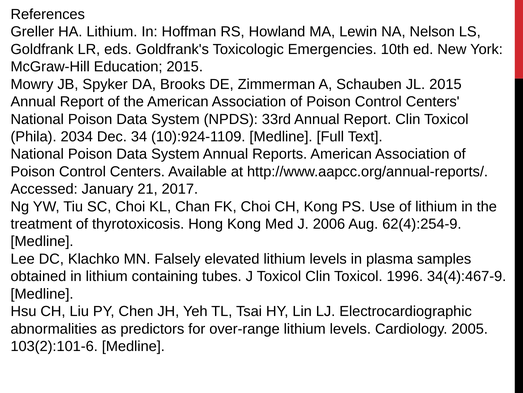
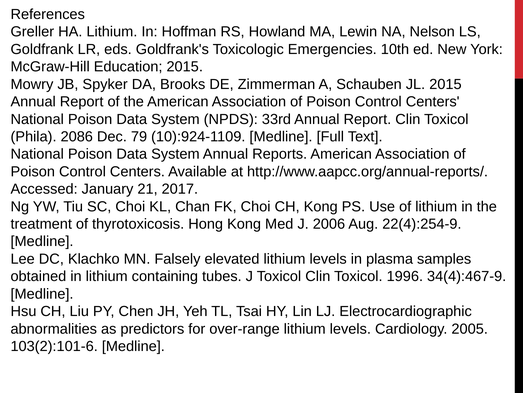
2034: 2034 -> 2086 (77, 136)
34: 34 -> 79 (139, 136)
62(4):254-9: 62(4):254-9 -> 22(4):254-9 (422, 224)
